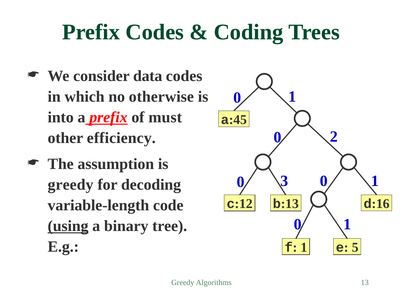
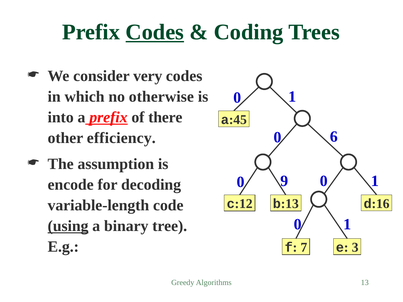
Codes underline: none -> present (155, 32)
data: data -> very (148, 76)
must: must -> there (165, 117)
2: 2 -> 6 (334, 137)
3: 3 -> 9 (284, 181)
greedy: greedy -> encode (71, 185)
1: 1 -> 7 (304, 248)
5: 5 -> 3 (355, 248)
